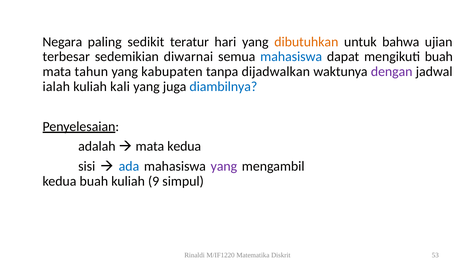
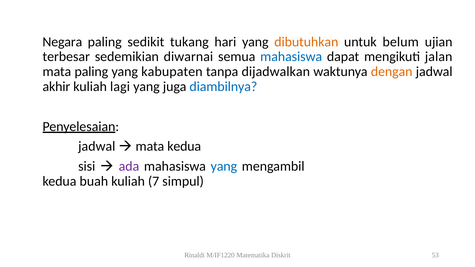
teratur: teratur -> tukang (189, 42)
bahwa: bahwa -> belum (401, 42)
mengikuti buah: buah -> jalan (439, 57)
mata tahun: tahun -> paling (91, 72)
dengan colour: purple -> orange (392, 72)
ialah: ialah -> akhir (56, 87)
kali: kali -> lagi (120, 87)
adalah: adalah -> jadwal (97, 146)
ada colour: blue -> purple (129, 166)
yang colour: purple -> blue (224, 166)
9: 9 -> 7 (154, 181)
